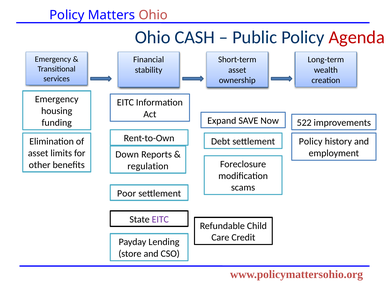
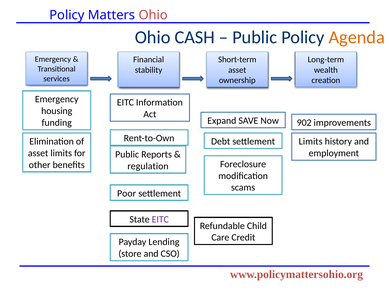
Agenda colour: red -> orange (357, 37)
522: 522 -> 902 (304, 123)
Policy: Policy -> Limits (311, 141)
Down: Down -> Public (127, 154)
